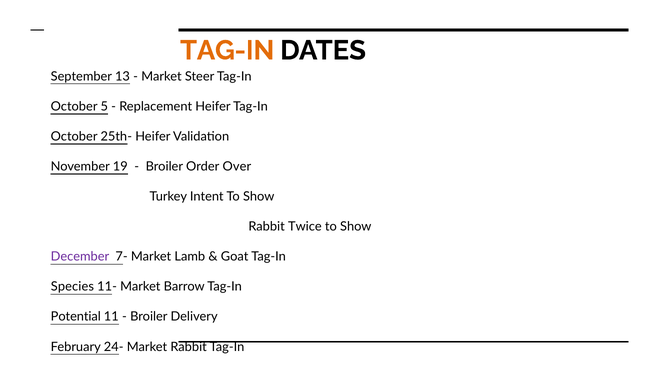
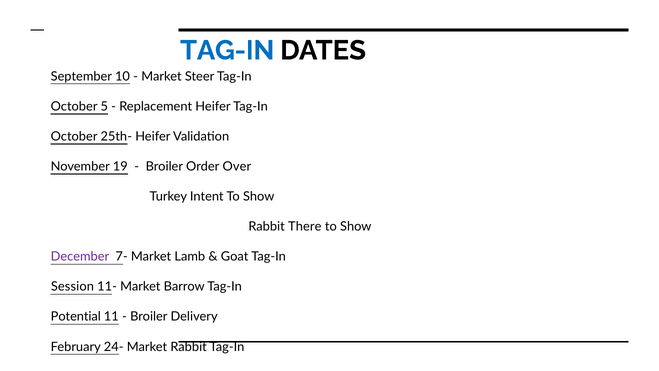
TAG-IN colour: orange -> blue (227, 50)
13: 13 -> 10 (122, 76)
Twice: Twice -> There (305, 226)
Species: Species -> Session (72, 286)
